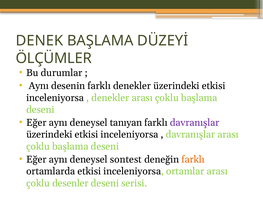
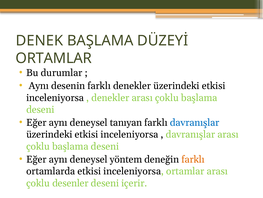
ÖLÇÜMLER: ÖLÇÜMLER -> ORTAMLAR (54, 58)
davranışlar colour: purple -> blue (195, 122)
sontest: sontest -> yöntem (126, 159)
serisi: serisi -> içerir (134, 183)
